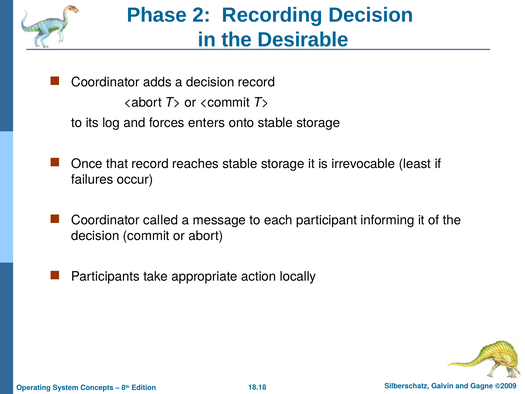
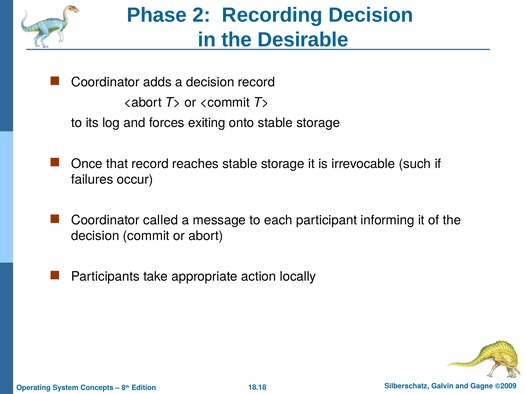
enters: enters -> exiting (207, 123)
least: least -> such (415, 164)
